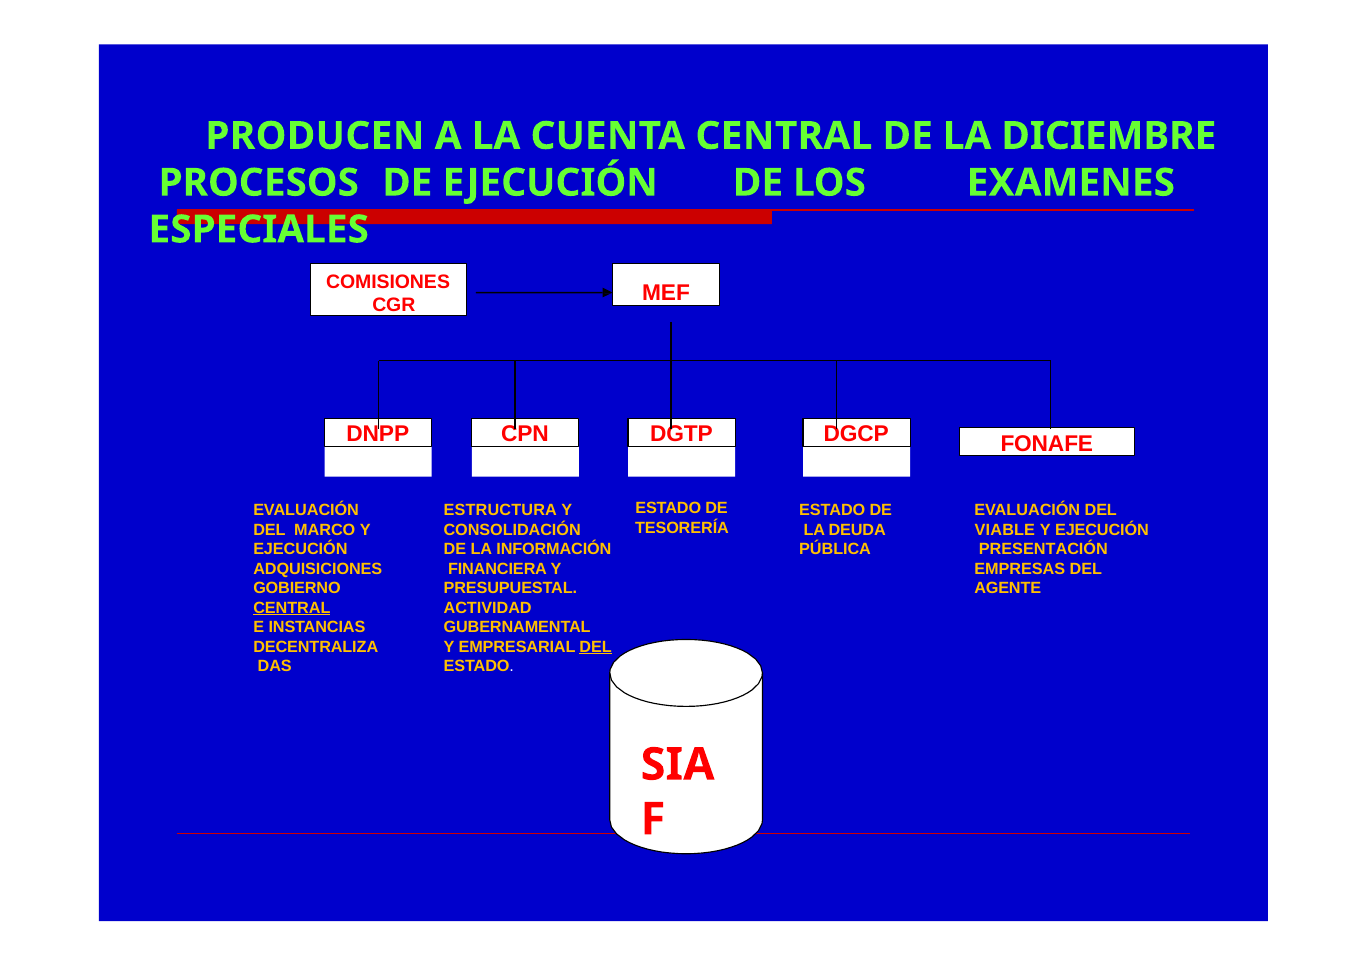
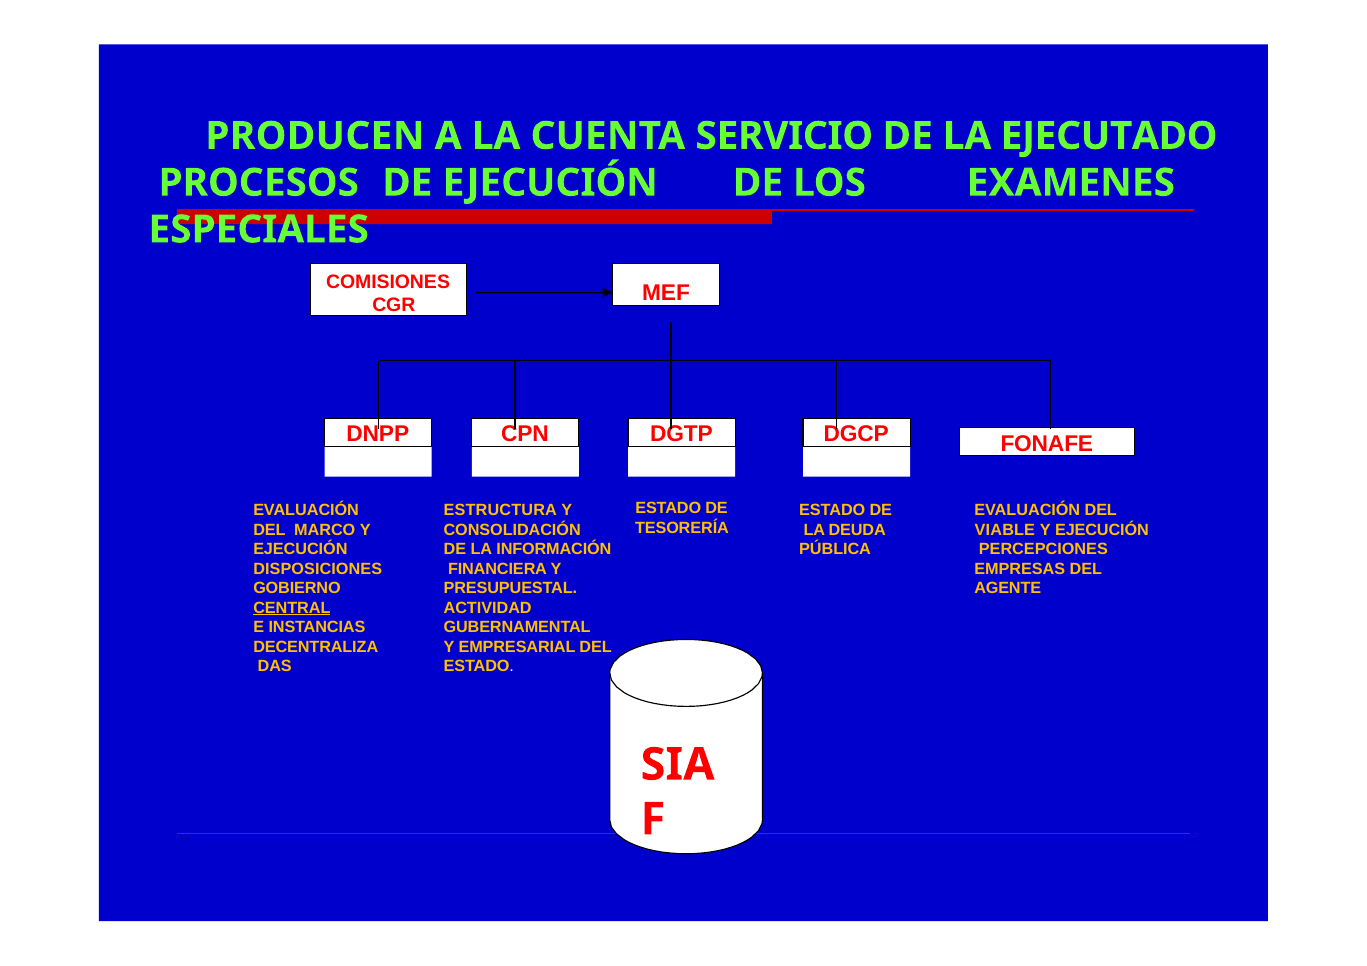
CUENTA CENTRAL: CENTRAL -> SERVICIO (784, 136)
DICIEMBRE: DICIEMBRE -> EJECUTADO (1109, 136)
PRESENTACIÓN: PRESENTACIÓN -> PERCEPCIONES (1043, 549)
ADQUISICIONES: ADQUISICIONES -> DISPOSICIONES (318, 569)
DEL underline: present -> none (596, 647)
